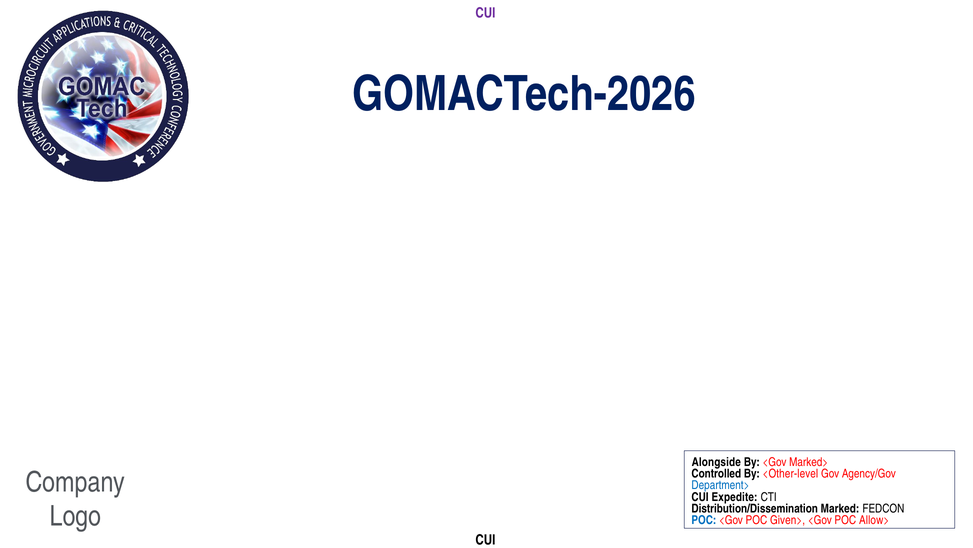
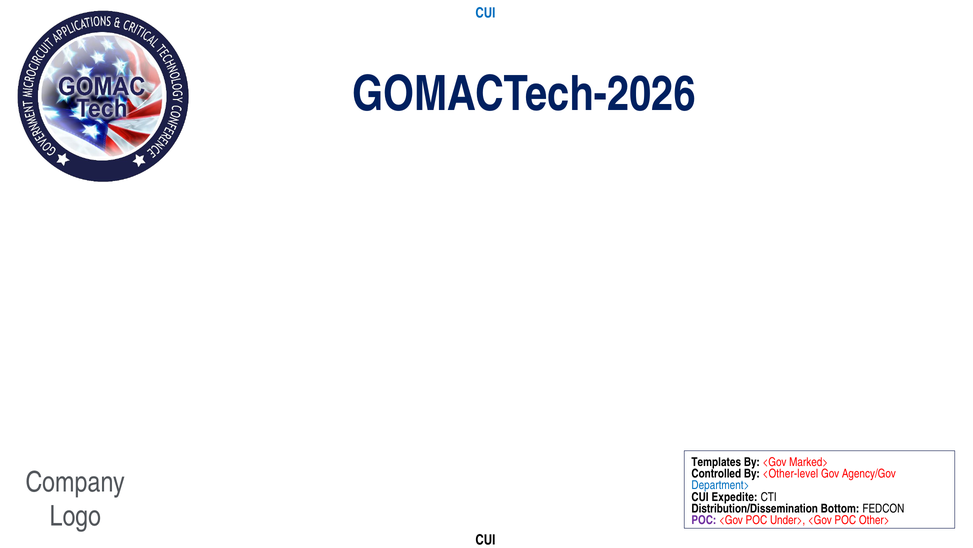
CUI colour: purple -> blue (485, 13)
Alongside: Alongside -> Templates (716, 461)
Marked: Marked -> Bottom (840, 508)
POC colour: blue -> purple (704, 520)
Given>: Given> -> Under> (788, 520)
Allow>: Allow> -> Other> (874, 520)
